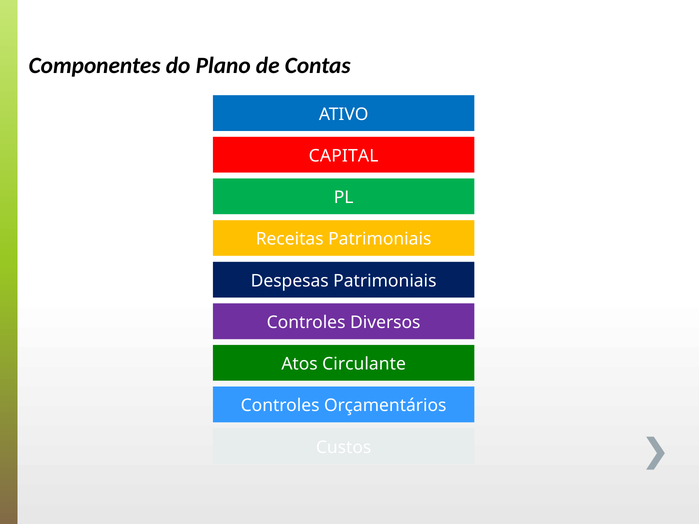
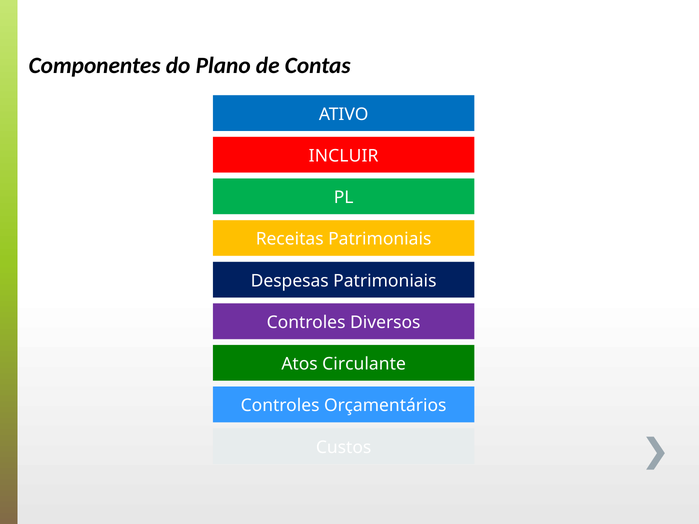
CAPITAL: CAPITAL -> INCLUIR (344, 156)
